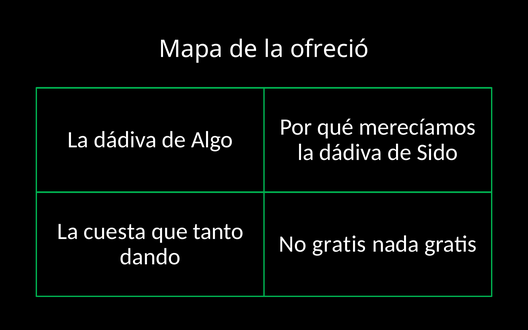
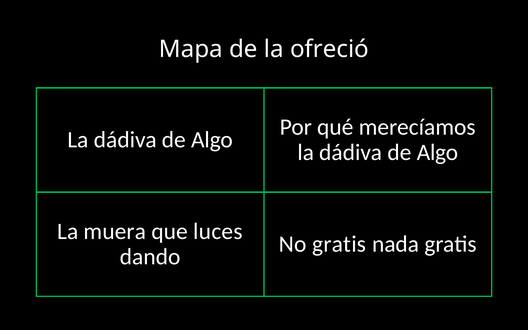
Sido: Sido -> Algo (438, 153)
cuesta: cuesta -> muera (115, 231)
tanto: tanto -> luces (218, 231)
